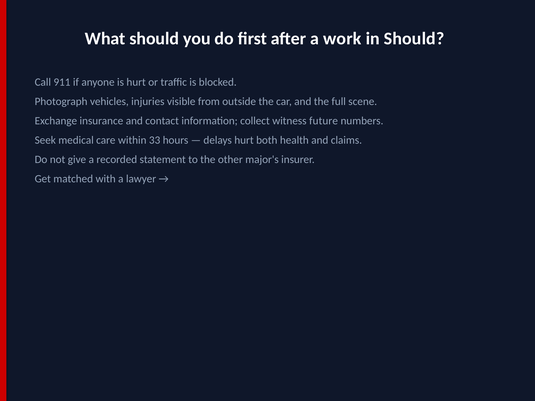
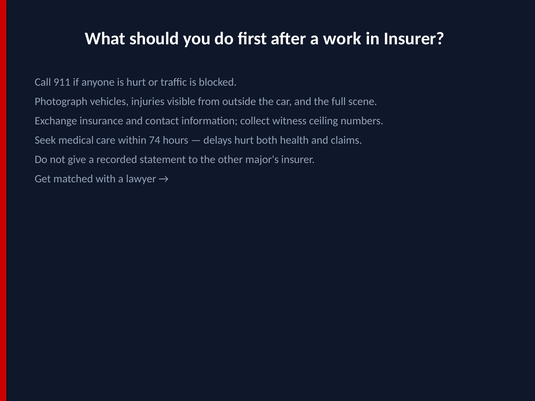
in Should: Should -> Insurer (414, 39)
future: future -> ceiling (324, 121)
33: 33 -> 74 (155, 140)
